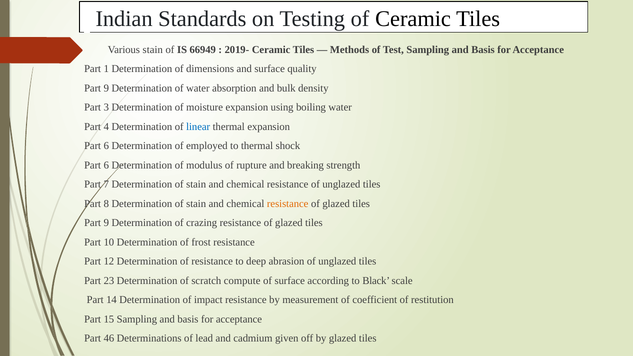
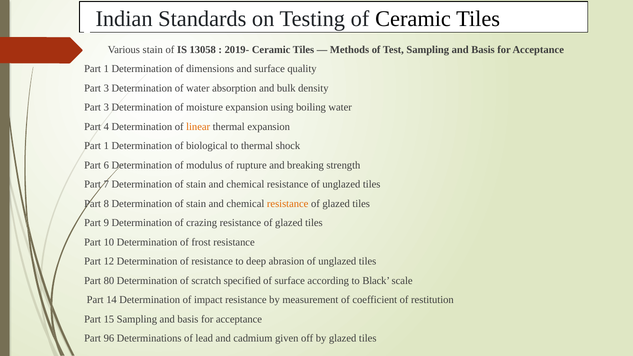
66949: 66949 -> 13058 (203, 50)
9: 9 -> 3 (106, 88)
linear colour: blue -> orange (198, 127)
6: 6 -> 1 (106, 146)
employed: employed -> biological (207, 146)
23: 23 -> 80 (109, 281)
compute: compute -> specified (242, 281)
46: 46 -> 96 (109, 338)
